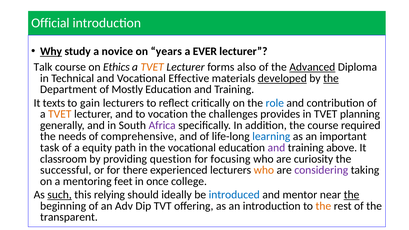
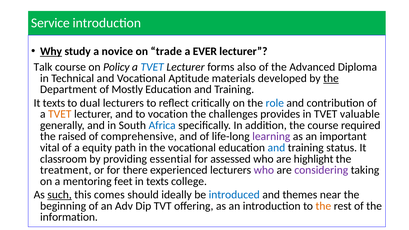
Official: Official -> Service (50, 23)
years: years -> trade (166, 51)
Ethics: Ethics -> Policy (116, 67)
TVET colour: orange -> blue (152, 67)
Advanced underline: present -> none (312, 67)
Effective: Effective -> Aptitude (189, 78)
developed underline: present -> none (282, 78)
gain: gain -> dual (90, 103)
planning: planning -> valuable (360, 114)
Africa colour: purple -> blue (162, 125)
needs: needs -> raised (72, 137)
learning colour: blue -> purple (271, 137)
task: task -> vital (50, 148)
and colour: purple -> blue (276, 148)
above: above -> status (342, 148)
question: question -> essential (171, 159)
focusing: focusing -> assessed (231, 159)
curiosity: curiosity -> highlight (314, 159)
successful: successful -> treatment (66, 170)
who colour: orange -> purple (264, 170)
in once: once -> texts (157, 181)
relying: relying -> comes (109, 195)
mentor: mentor -> themes (300, 195)
the underline: present -> none (352, 195)
transparent: transparent -> information (69, 217)
